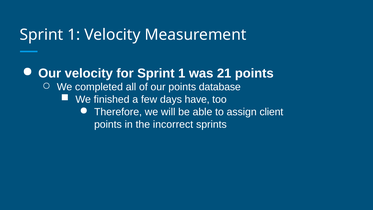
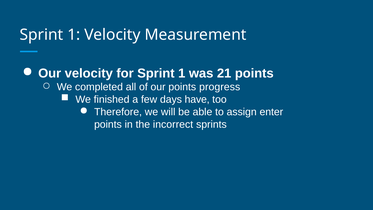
database: database -> progress (220, 87)
client: client -> enter (271, 112)
